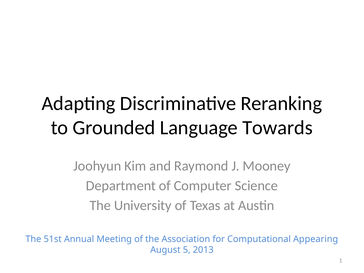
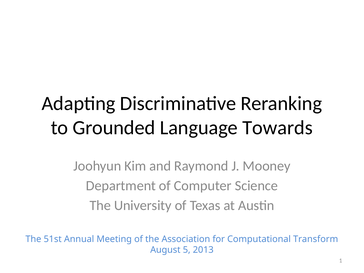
Appearing: Appearing -> Transform (316, 239)
